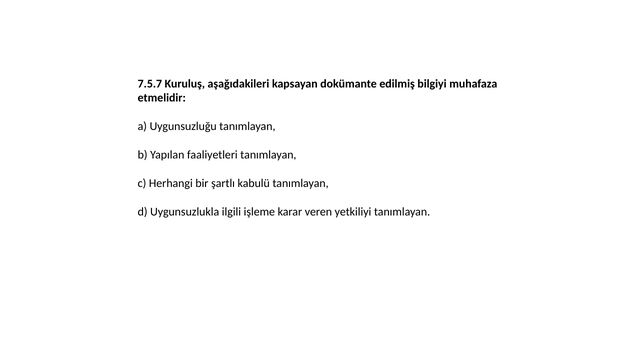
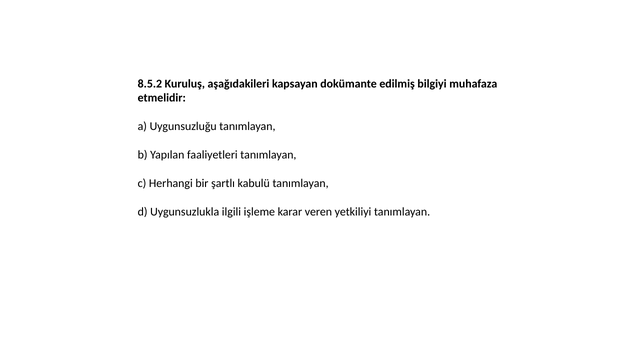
7.5.7: 7.5.7 -> 8.5.2 (150, 83)
